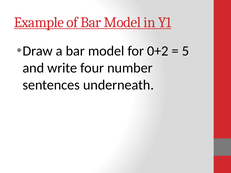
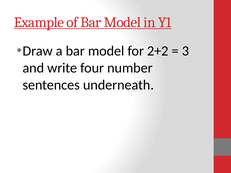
0+2: 0+2 -> 2+2 (158, 51)
5: 5 -> 3 (185, 51)
